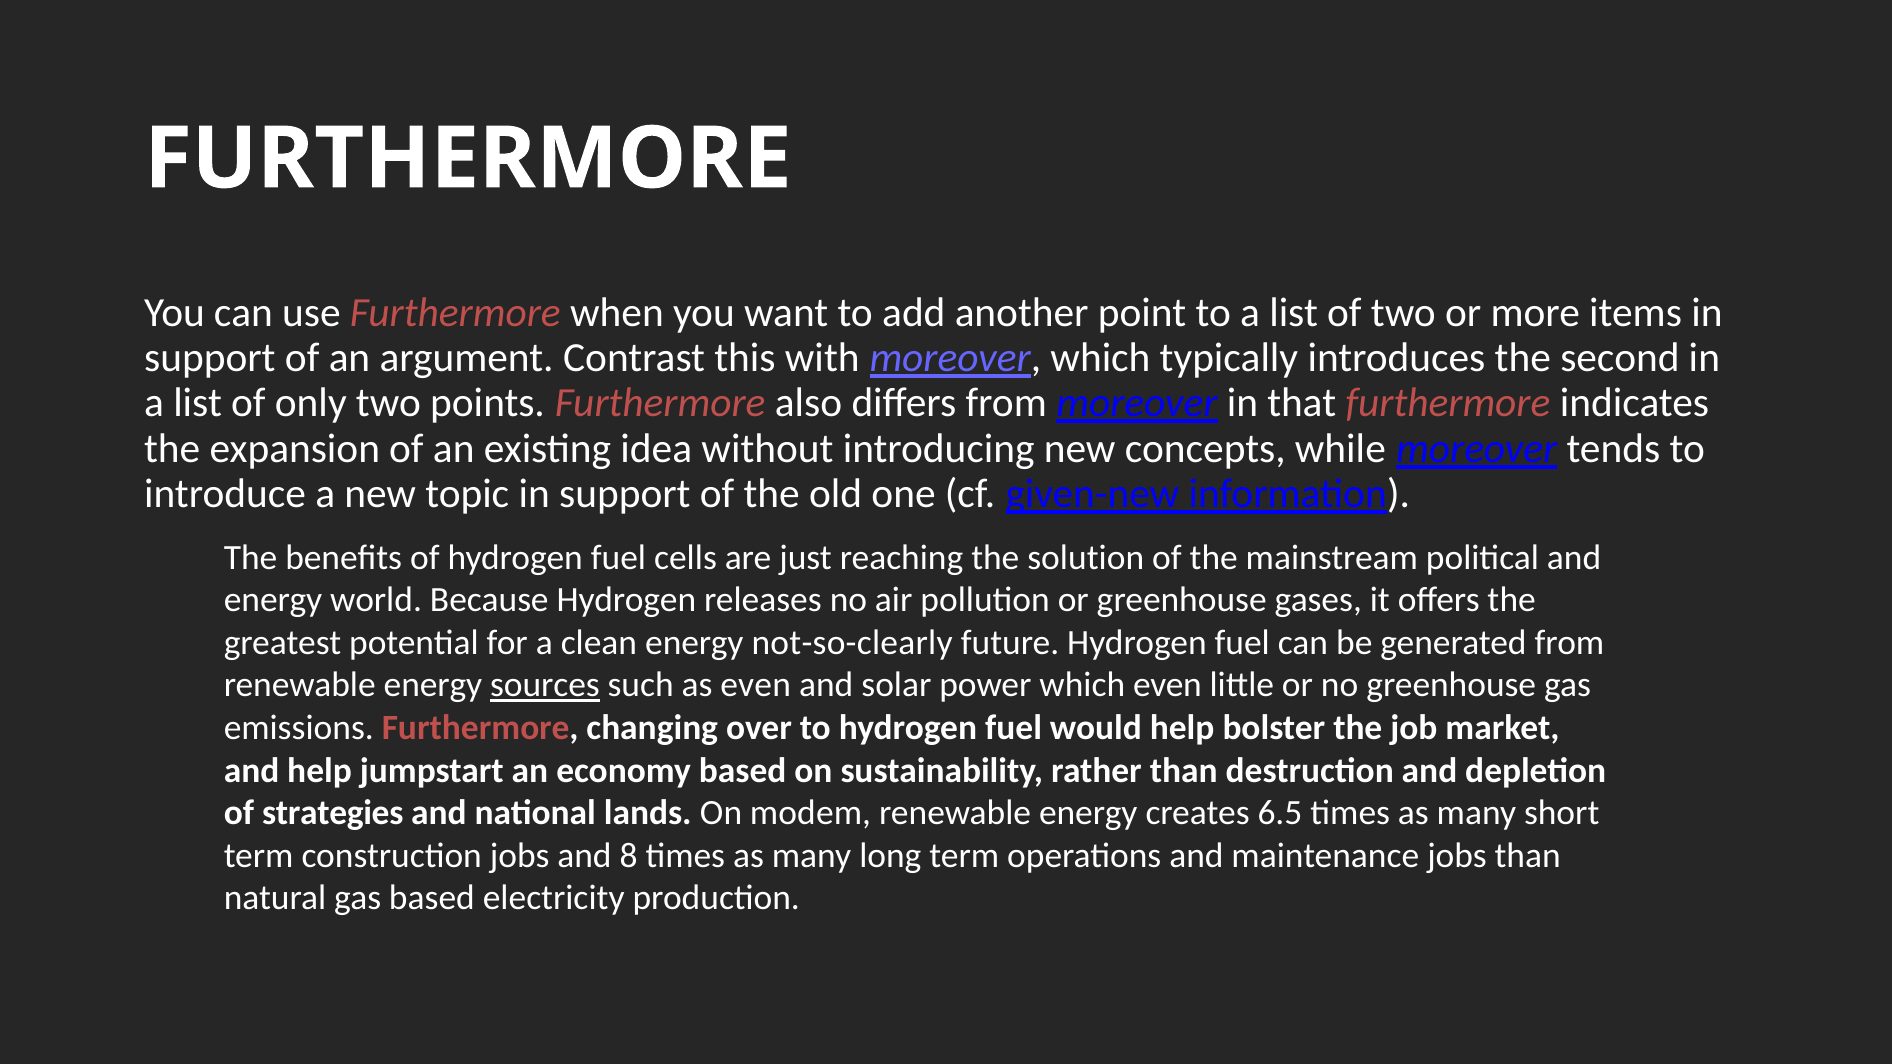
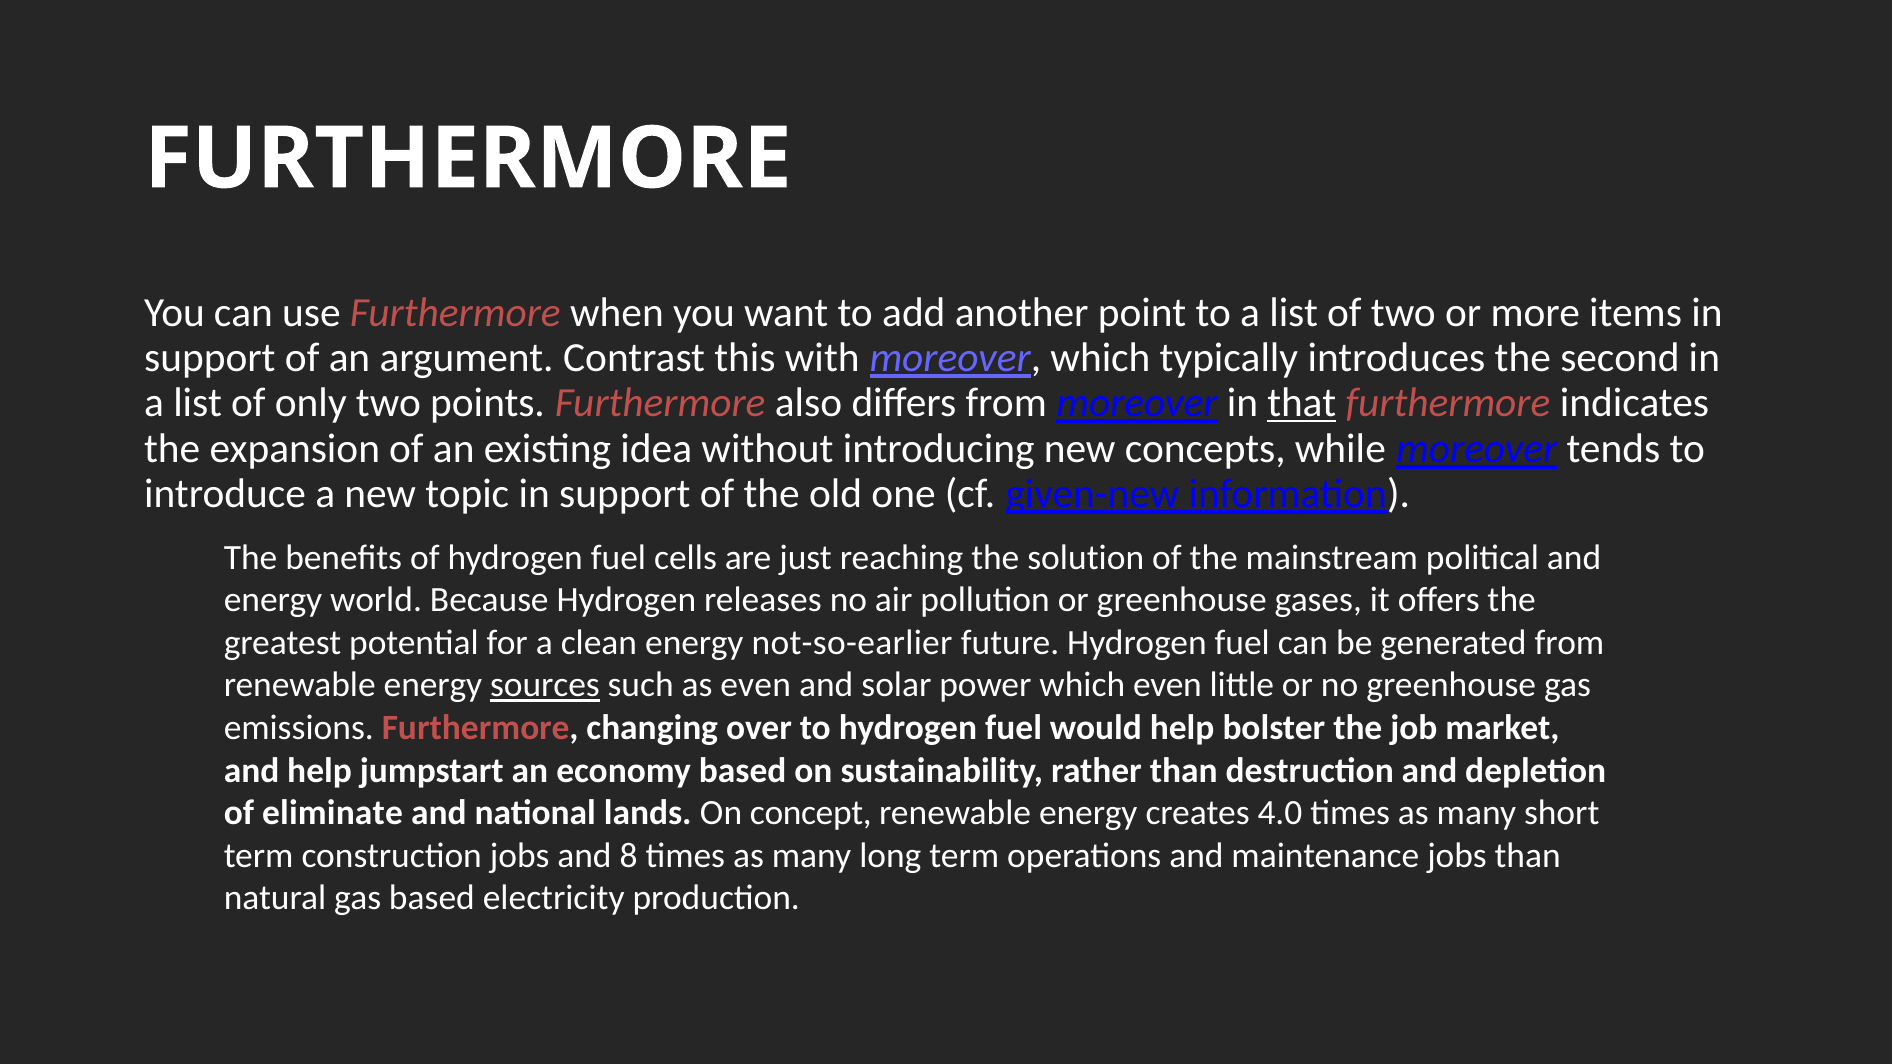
that underline: none -> present (1302, 403)
not-so-clearly: not-so-clearly -> not-so-earlier (852, 643)
strategies: strategies -> eliminate (333, 813)
modem: modem -> concept (811, 813)
6.5: 6.5 -> 4.0 (1280, 813)
